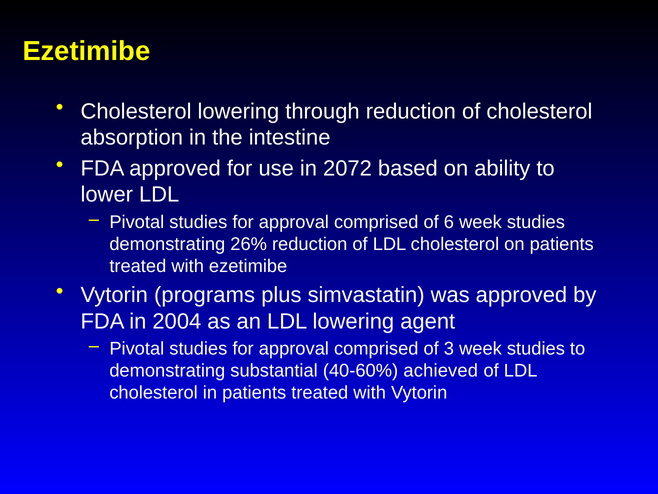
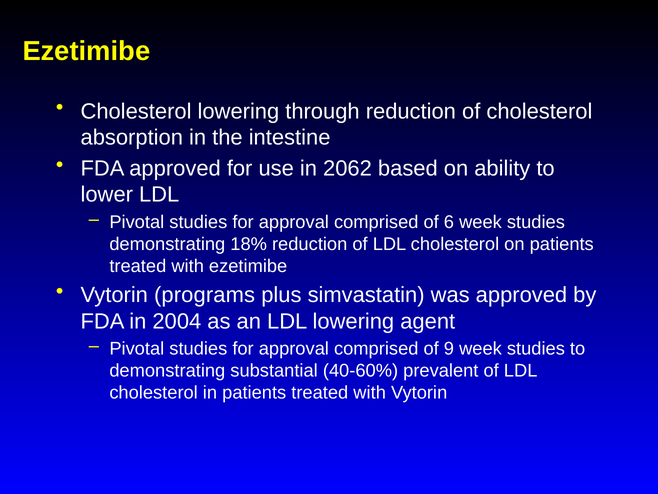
2072: 2072 -> 2062 (347, 168)
26%: 26% -> 18% (249, 244)
3: 3 -> 9 (449, 349)
achieved: achieved -> prevalent (441, 371)
